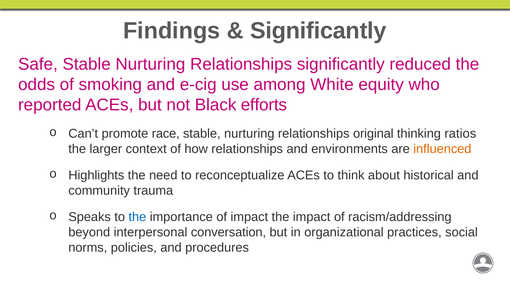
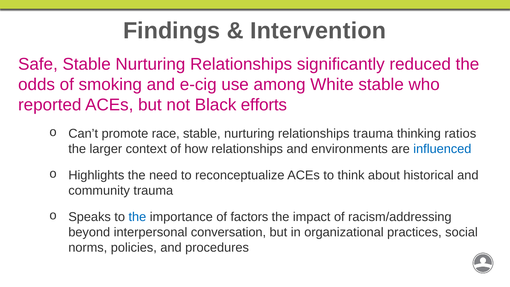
Significantly: Significantly -> Intervention (318, 31)
White equity: equity -> stable (381, 84)
relationships original: original -> trauma (373, 134)
influenced colour: orange -> blue (442, 149)
of impact: impact -> factors (249, 217)
